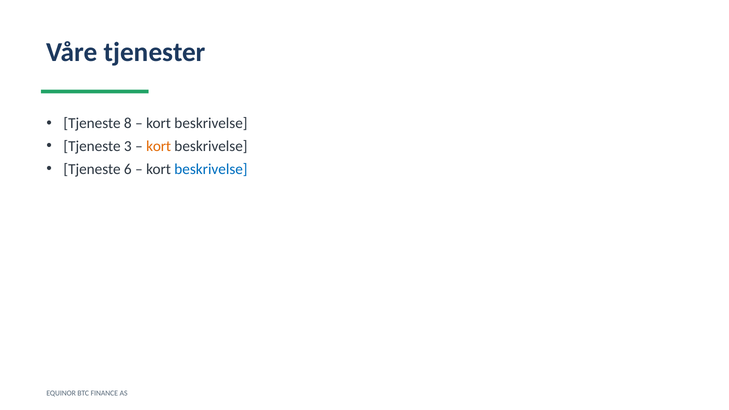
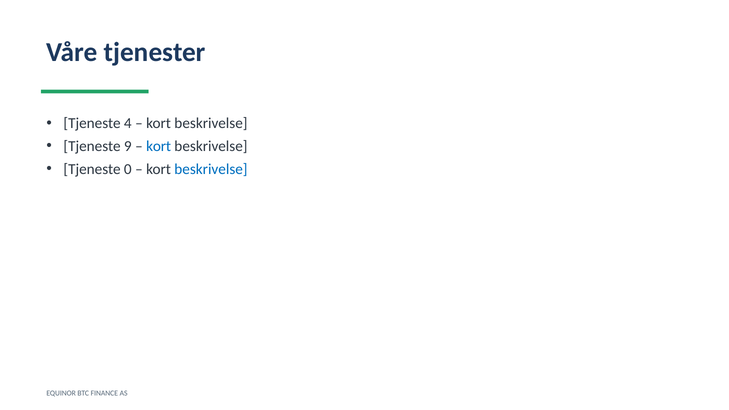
8: 8 -> 4 (128, 123)
3: 3 -> 9 (128, 146)
kort colour: orange -> blue (159, 146)
6: 6 -> 0 (128, 169)
